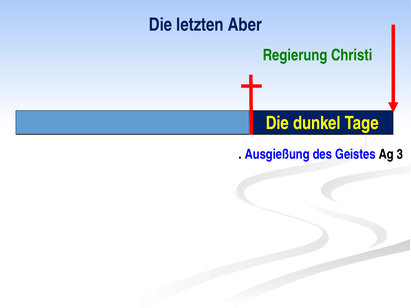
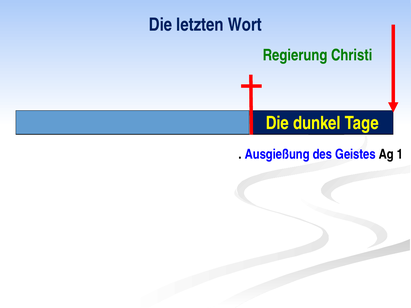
Aber: Aber -> Wort (245, 25)
3: 3 -> 1 (400, 154)
